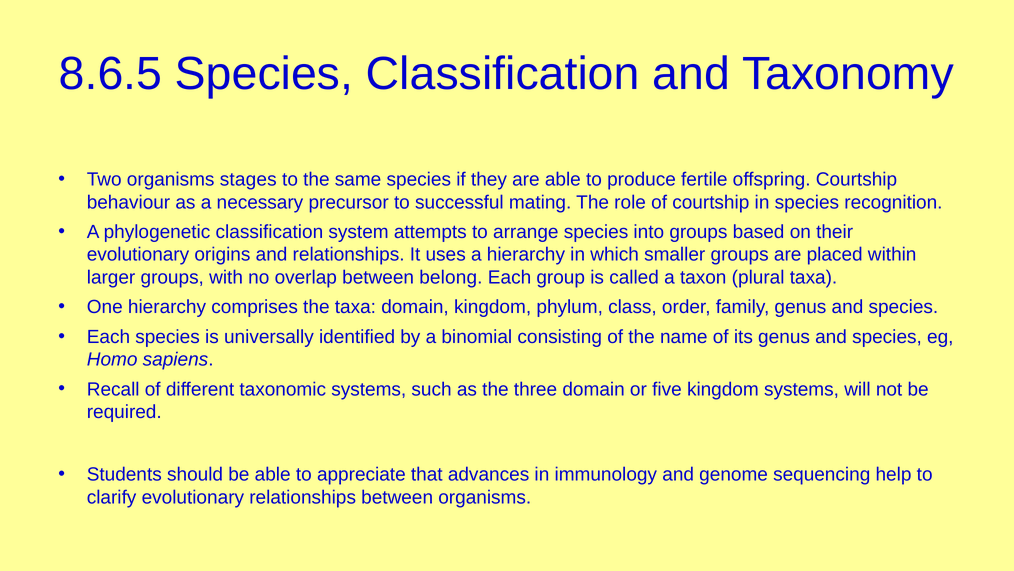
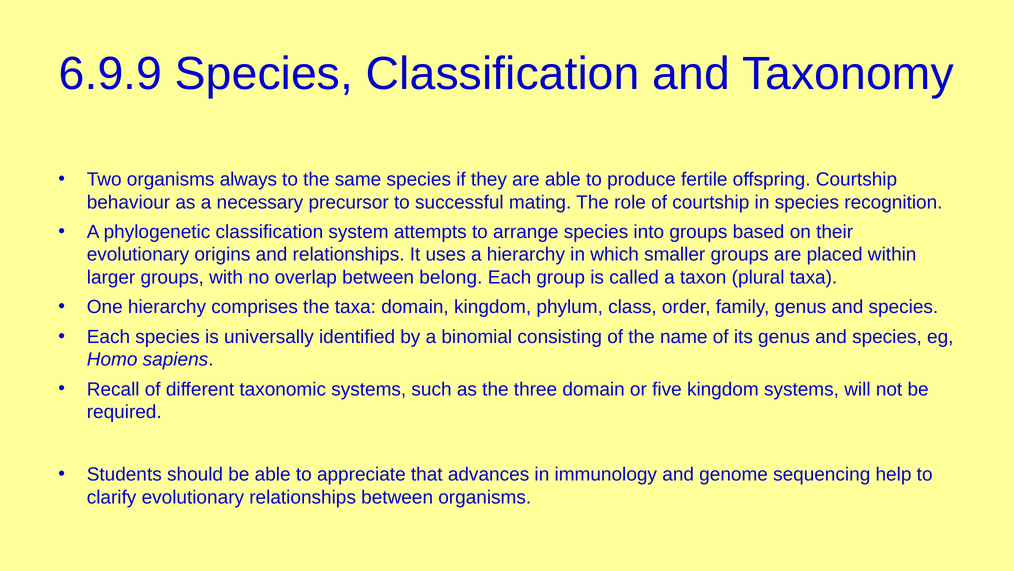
8.6.5: 8.6.5 -> 6.9.9 (110, 74)
stages: stages -> always (248, 179)
